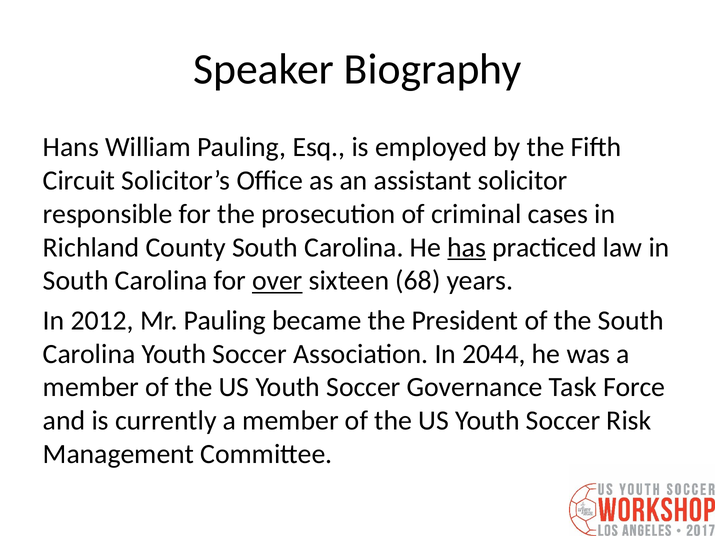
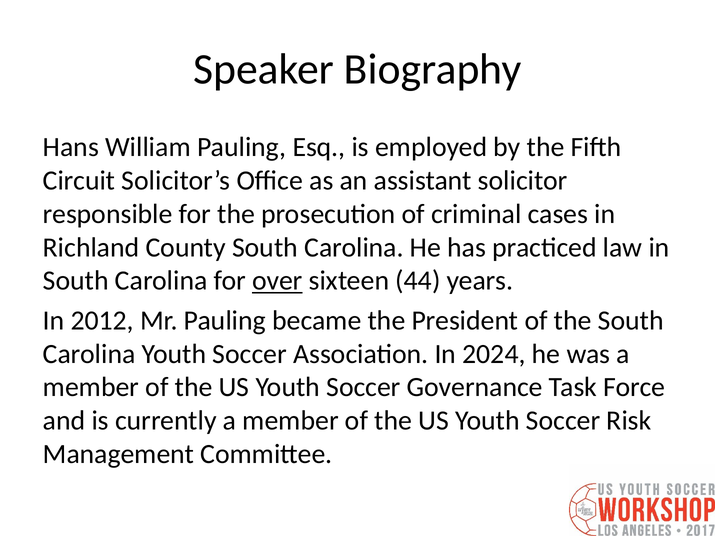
has underline: present -> none (467, 247)
68: 68 -> 44 (418, 281)
2044: 2044 -> 2024 (494, 354)
